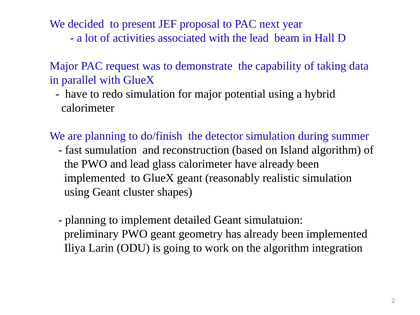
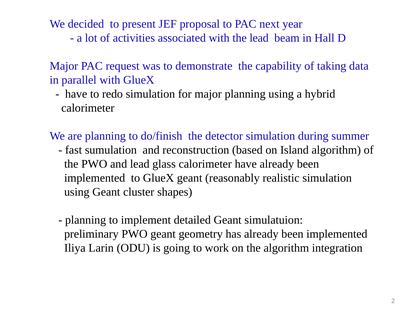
major potential: potential -> planning (245, 94)
